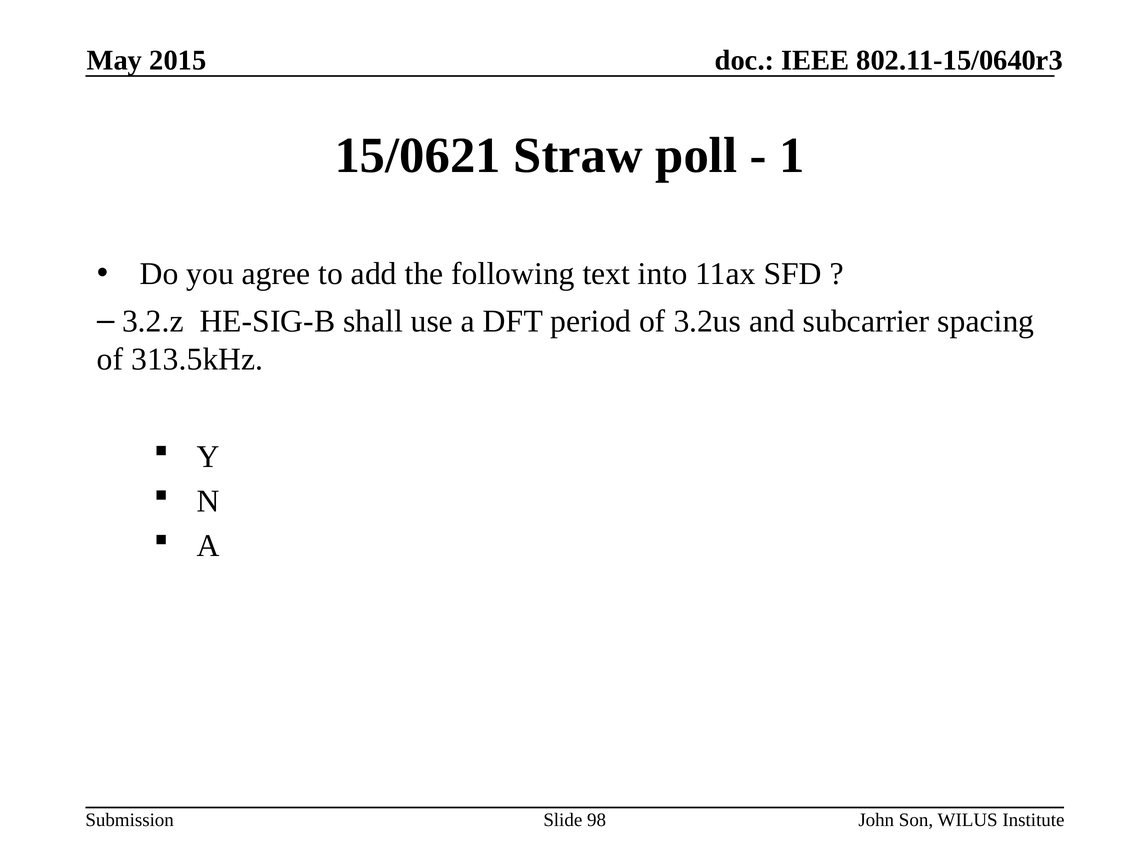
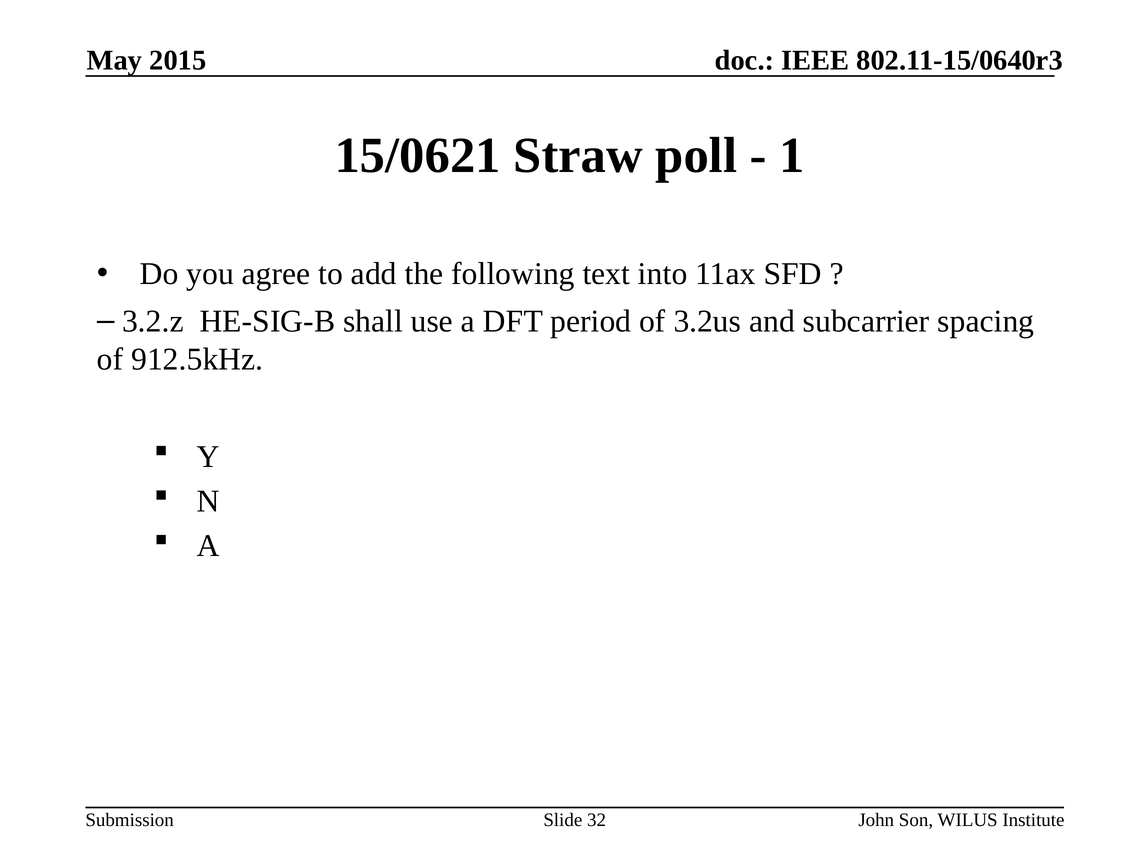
313.5kHz: 313.5kHz -> 912.5kHz (197, 360)
98: 98 -> 32 (597, 820)
